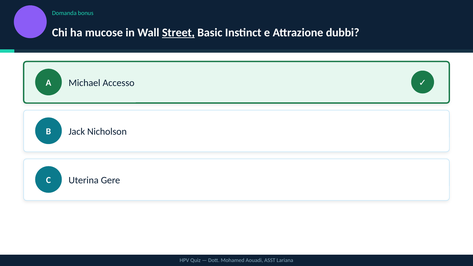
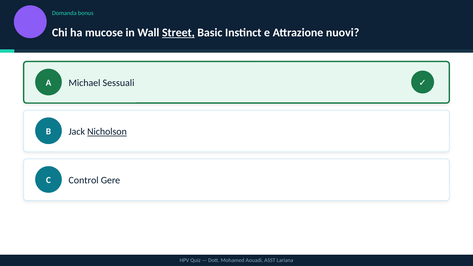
dubbi: dubbi -> nuovi (343, 33)
Accesso: Accesso -> Sessuali (119, 83)
Nicholson underline: none -> present (107, 132)
Uterina: Uterina -> Control (84, 180)
